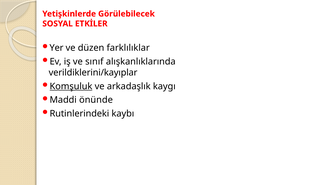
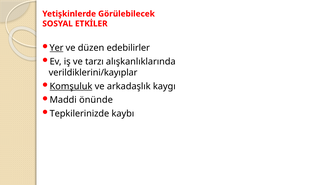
Yer underline: none -> present (57, 48)
farklılıklar: farklılıklar -> edebilirler (128, 48)
sınıf: sınıf -> tarzı (94, 62)
Rutinlerindeki: Rutinlerindeki -> Tepkilerinizde (79, 114)
